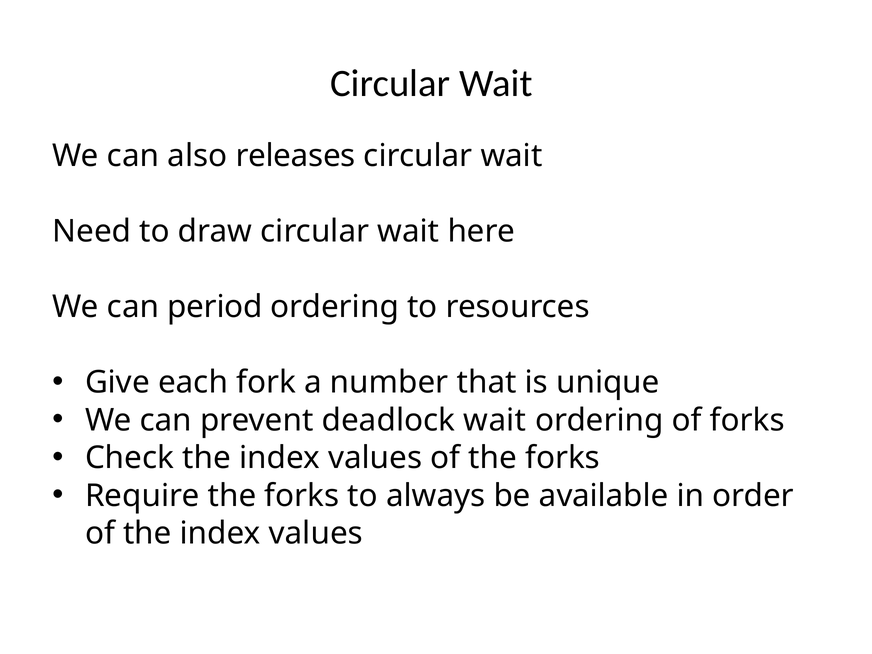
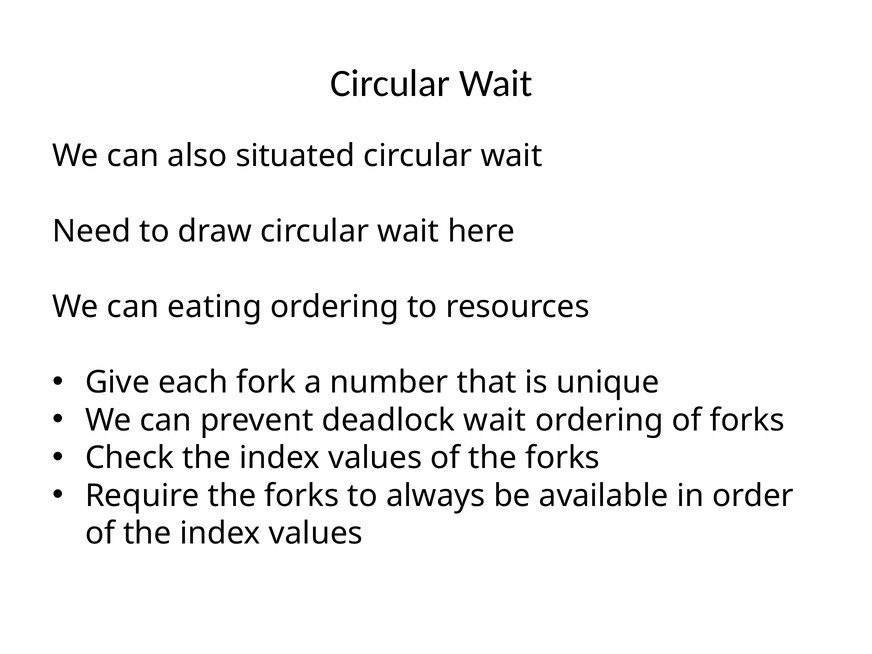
releases: releases -> situated (295, 156)
period: period -> eating (215, 307)
